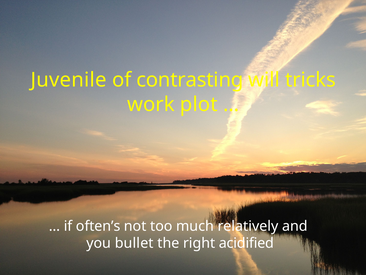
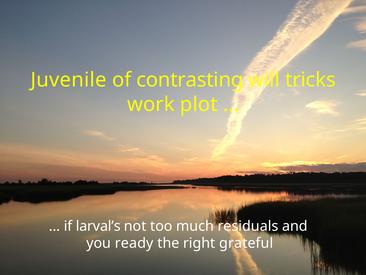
often’s: often’s -> larval’s (98, 226)
relatively: relatively -> residuals (248, 226)
bullet: bullet -> ready (134, 243)
acidified: acidified -> grateful (246, 243)
